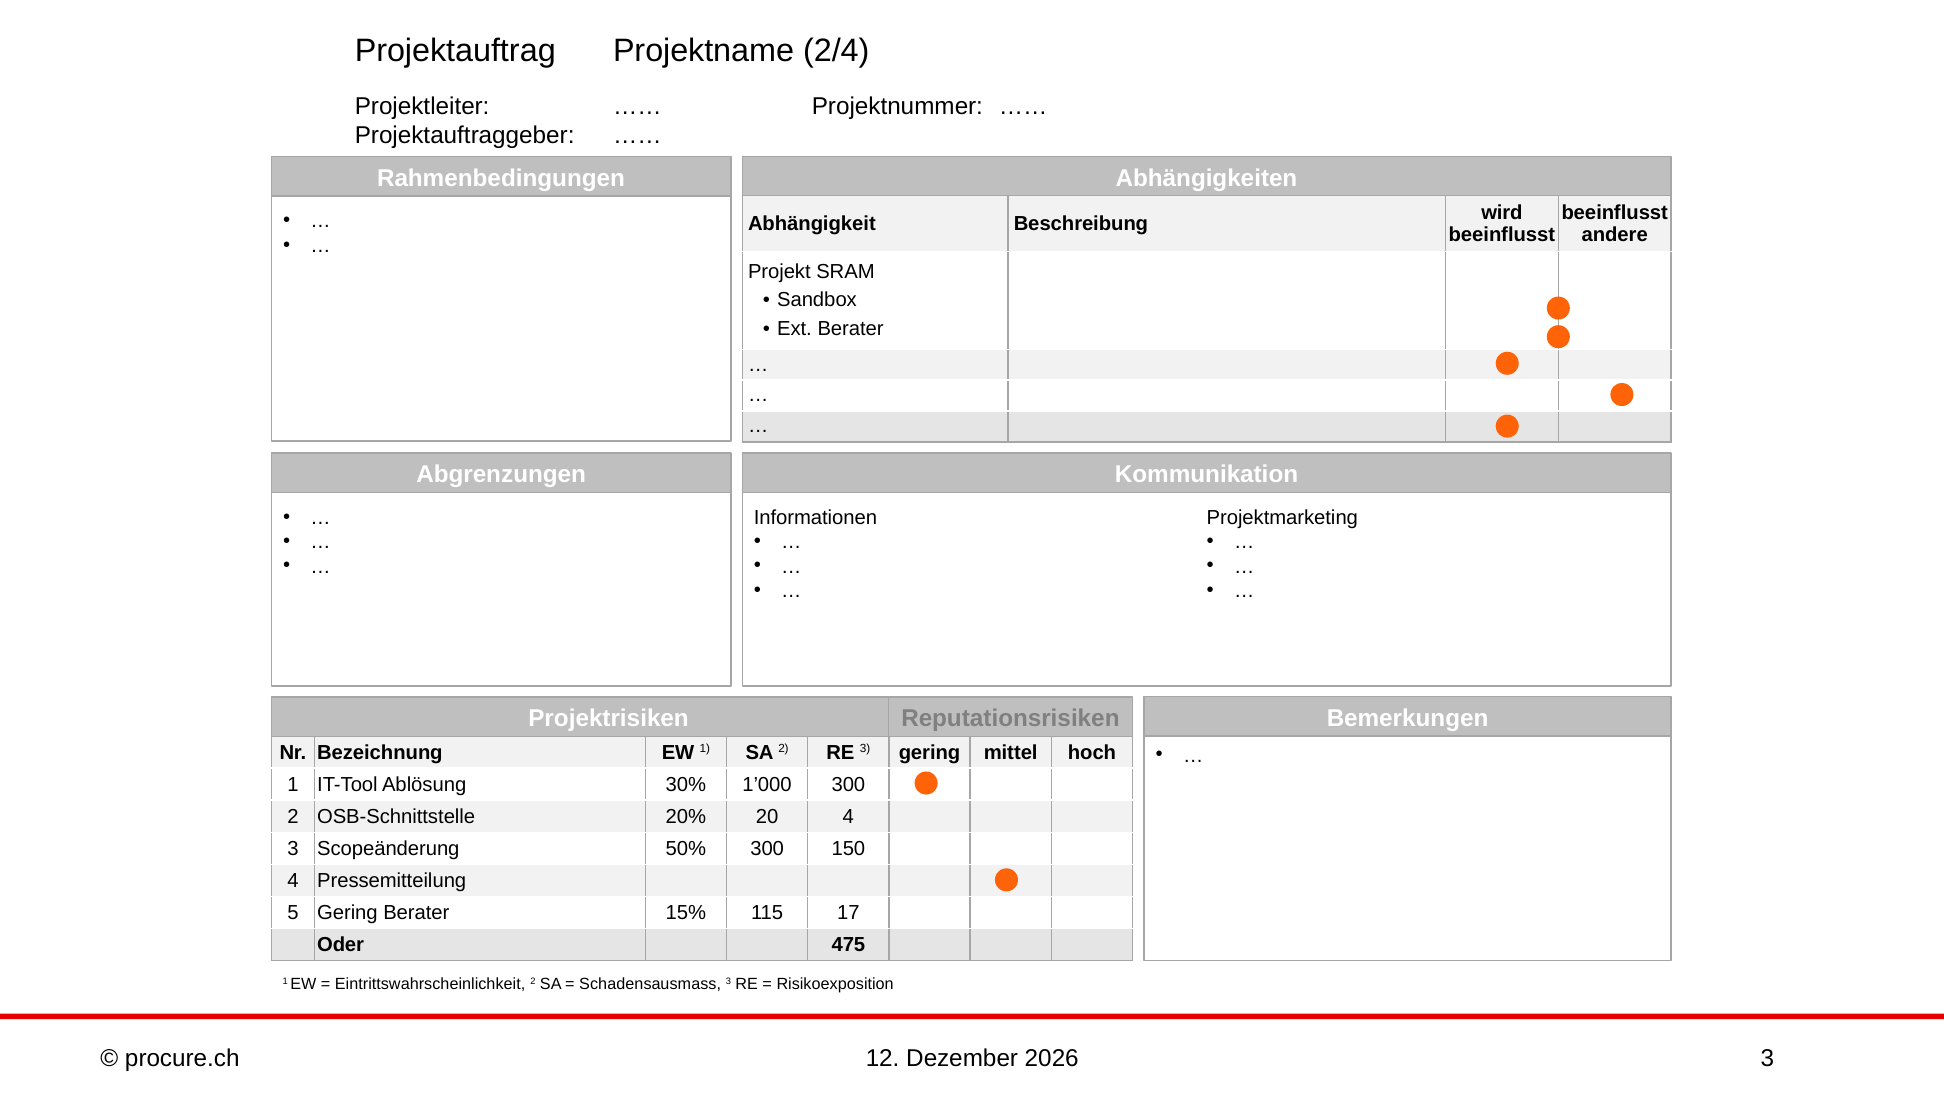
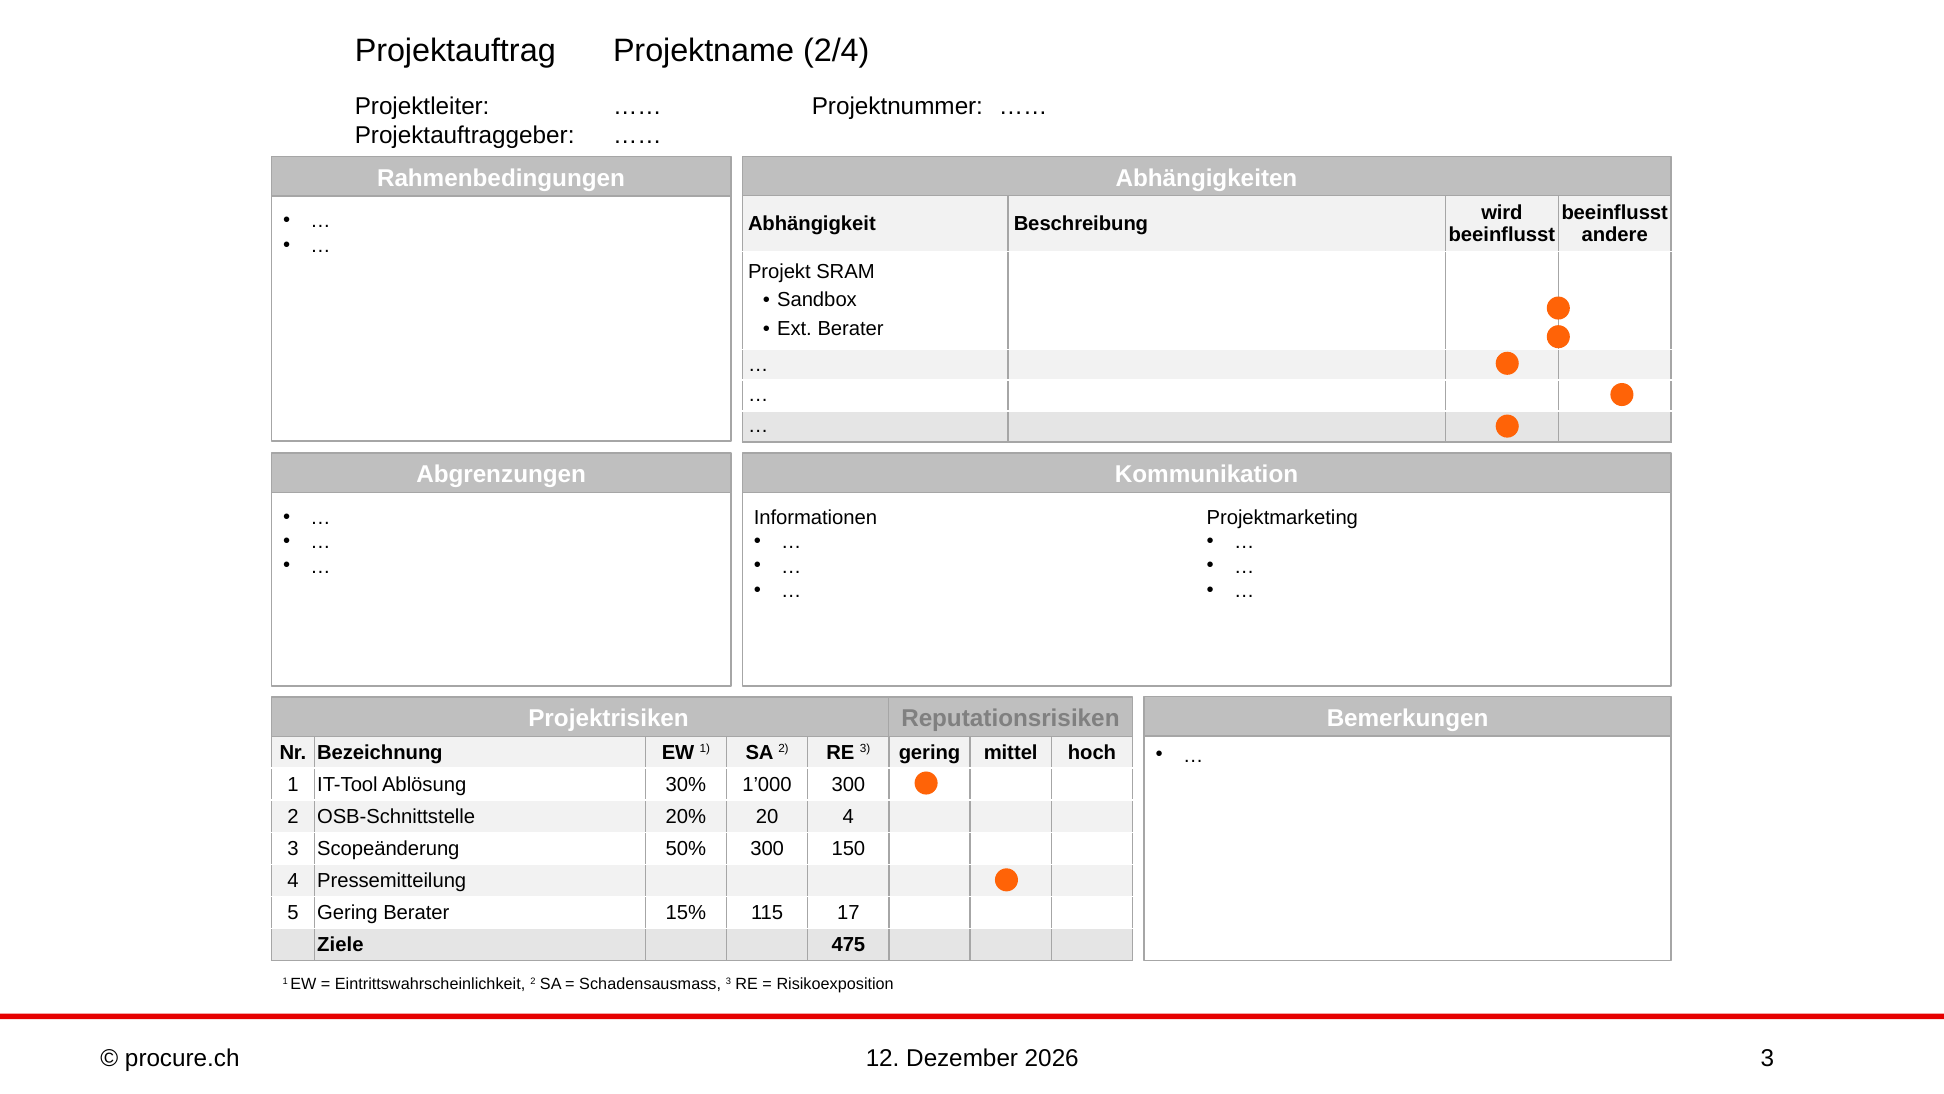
Oder: Oder -> Ziele (340, 944)
